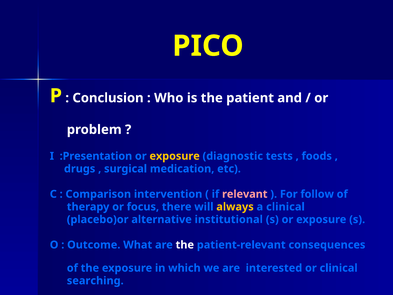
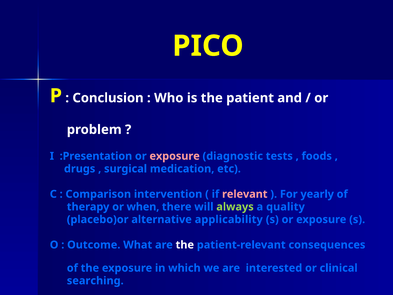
exposure colour: yellow -> pink (175, 156)
follow: follow -> yearly (317, 194)
focus: focus -> when (143, 207)
always colour: yellow -> light green (235, 207)
a clinical: clinical -> quality (285, 207)
institutional: institutional -> applicability (229, 219)
